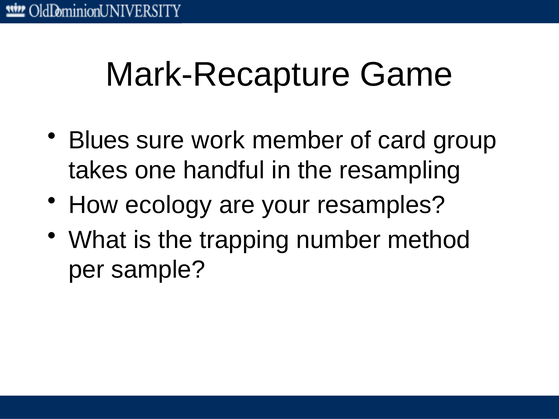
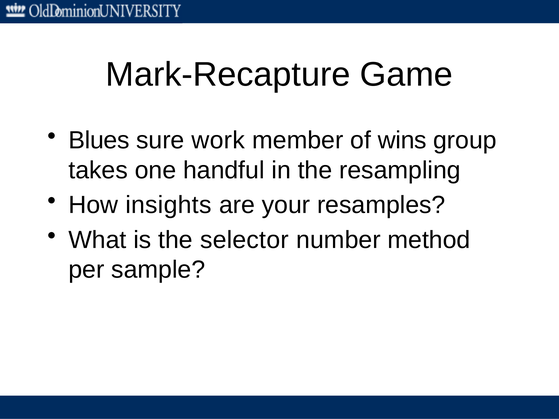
card: card -> wins (402, 141)
ecology: ecology -> insights (168, 205)
trapping: trapping -> selector (244, 240)
